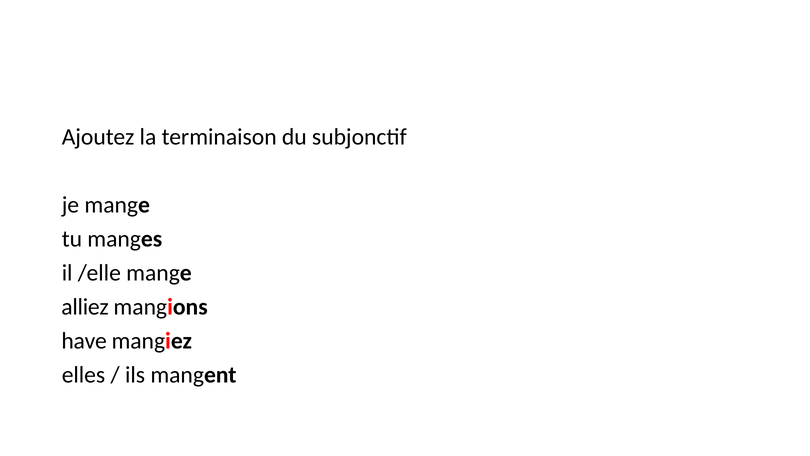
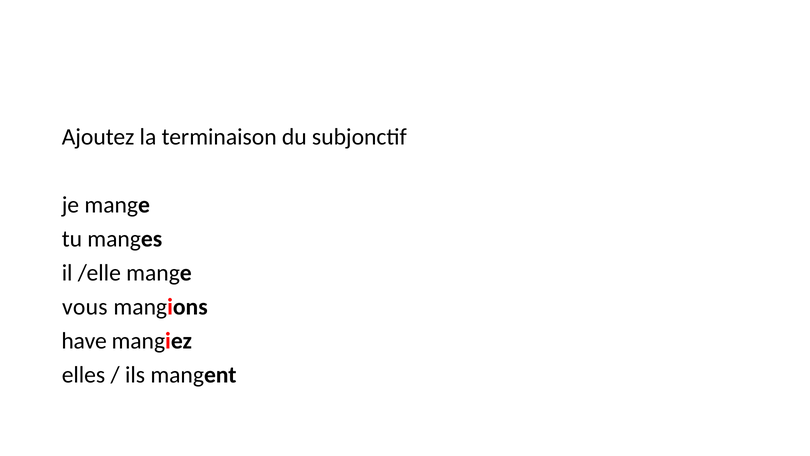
alliez: alliez -> vous (85, 307)
